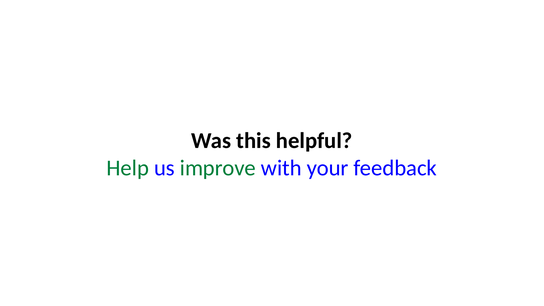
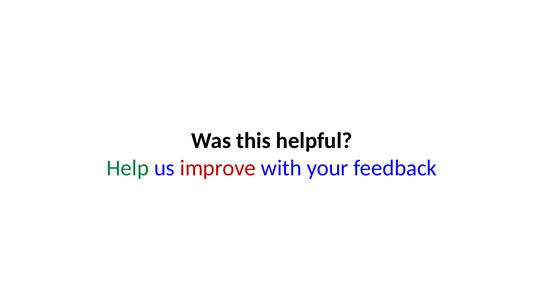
improve colour: green -> red (218, 168)
